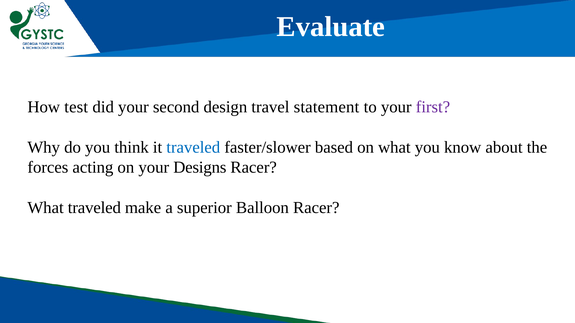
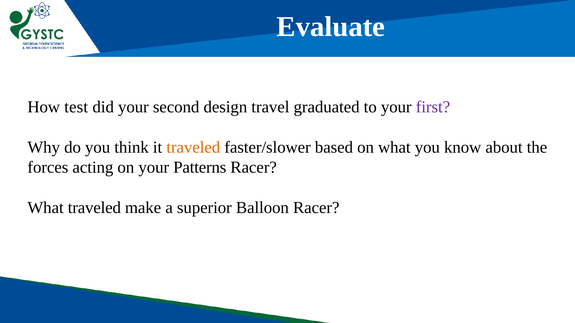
statement: statement -> graduated (327, 107)
traveled colour: blue -> orange (193, 147)
Designs: Designs -> Patterns (200, 168)
